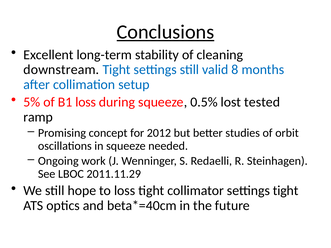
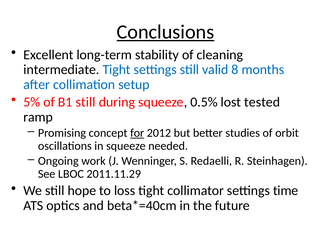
downstream: downstream -> intermediate (61, 70)
B1 loss: loss -> still (86, 102)
for underline: none -> present (137, 133)
settings tight: tight -> time (286, 191)
